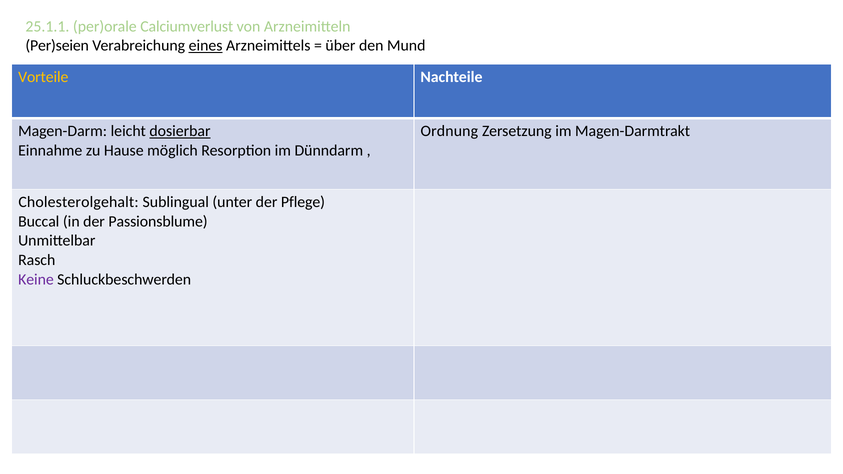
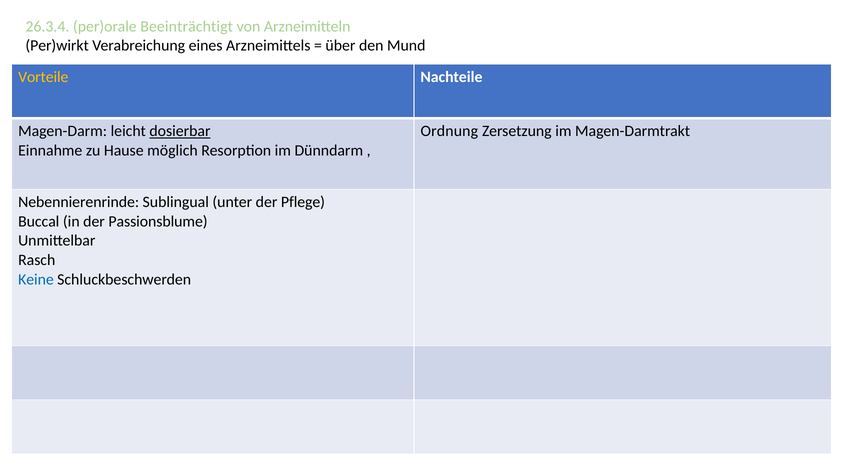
25.1.1: 25.1.1 -> 26.3.4 (47, 27)
Calciumverlust: Calciumverlust -> Beeinträchtigt (187, 27)
Per)seien: Per)seien -> Per)wirkt (57, 46)
eines underline: present -> none (206, 46)
Cholesterolgehalt: Cholesterolgehalt -> Nebennierenrinde (79, 202)
Keine colour: purple -> blue (36, 279)
